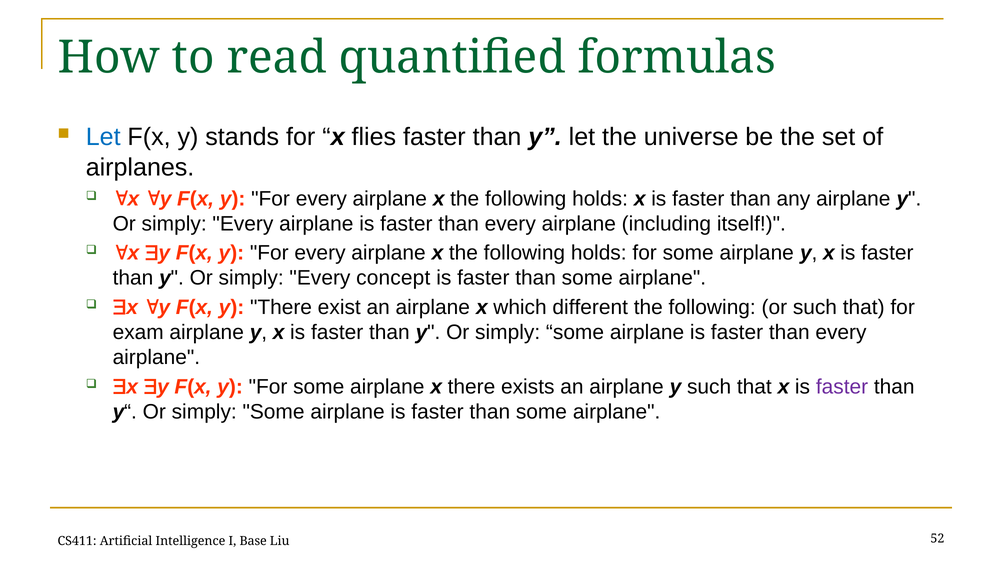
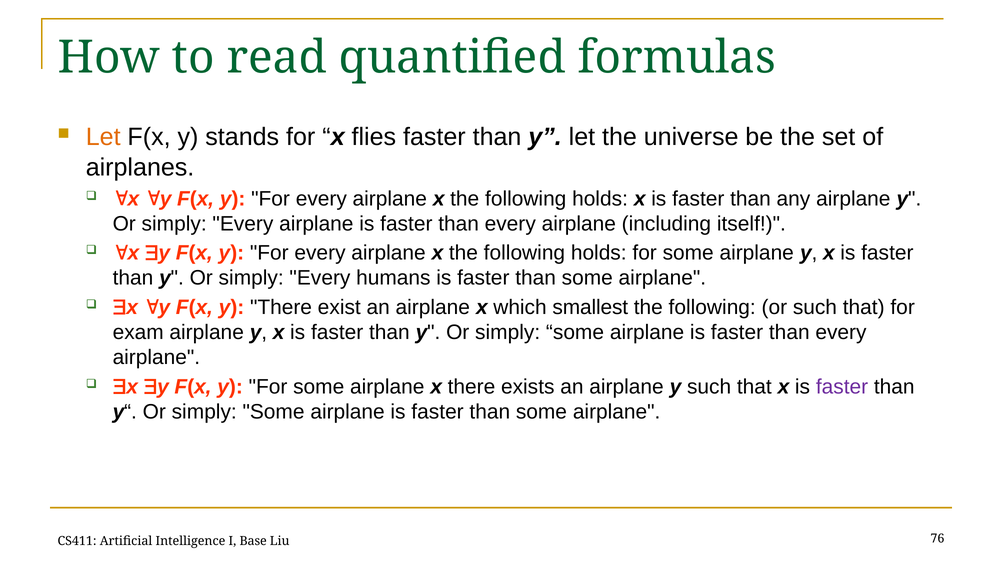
Let colour: blue -> orange (103, 137)
concept: concept -> humans (393, 278)
different: different -> smallest (590, 307)
52: 52 -> 76 (937, 538)
